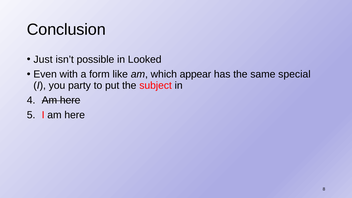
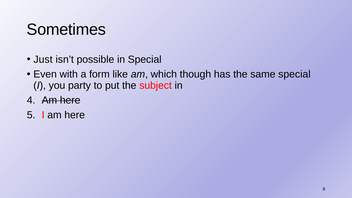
Conclusion: Conclusion -> Sometimes (66, 30)
in Looked: Looked -> Special (145, 60)
appear: appear -> though (195, 74)
